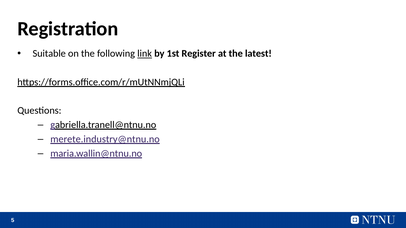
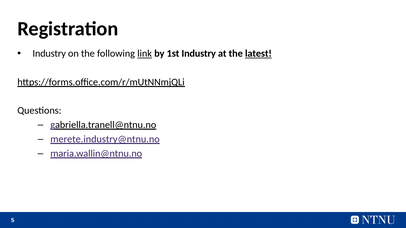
Suitable: Suitable -> Industry (49, 54)
1st Register: Register -> Industry (199, 54)
latest underline: none -> present (258, 54)
